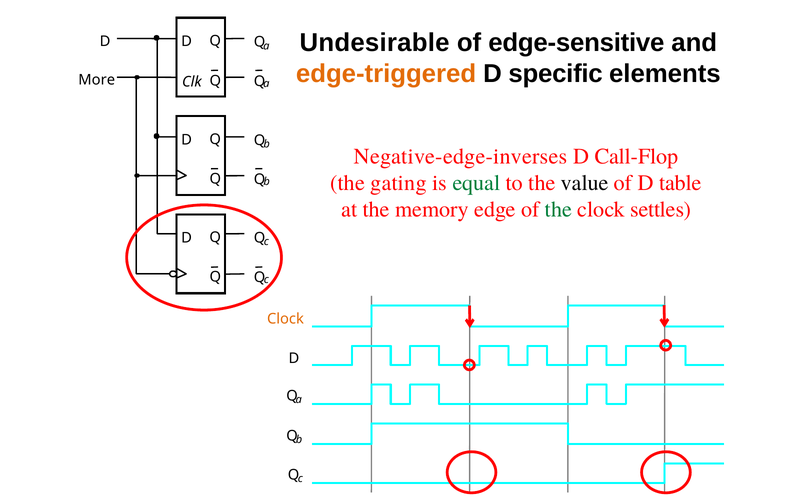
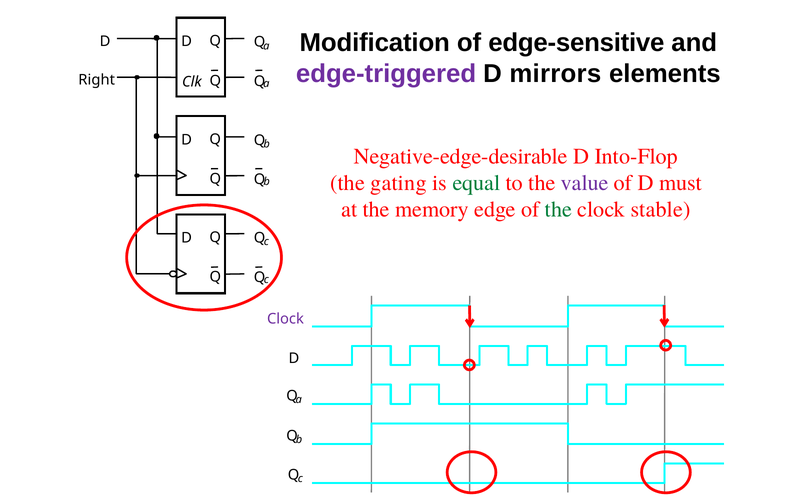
Undesirable: Undesirable -> Modification (375, 43)
edge-triggered colour: orange -> purple (386, 74)
specific: specific -> mirrors (555, 74)
More: More -> Right (97, 80)
Negative-edge-inverses: Negative-edge-inverses -> Negative-edge-desirable (461, 156)
Call-Flop: Call-Flop -> Into-Flop (636, 156)
value colour: black -> purple (585, 183)
table: table -> must (680, 183)
settles: settles -> stable (661, 209)
Clock colour: orange -> purple (285, 319)
